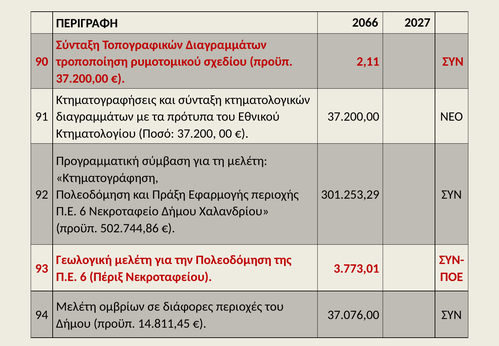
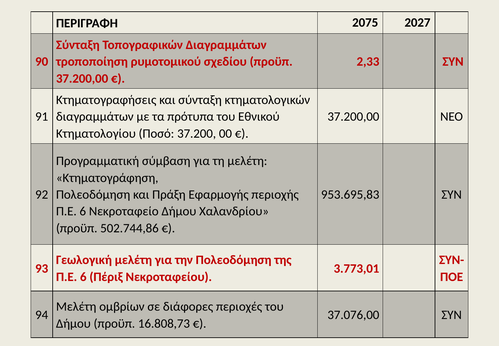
2066: 2066 -> 2075 (365, 23)
2,11: 2,11 -> 2,33 (368, 62)
301.253,29: 301.253,29 -> 953.695,83 (350, 194)
14.811,45: 14.811,45 -> 16.808,73 (164, 323)
